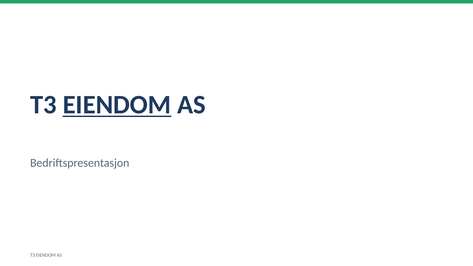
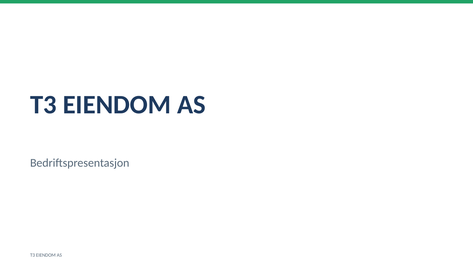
EIENDOM underline: present -> none (117, 105)
